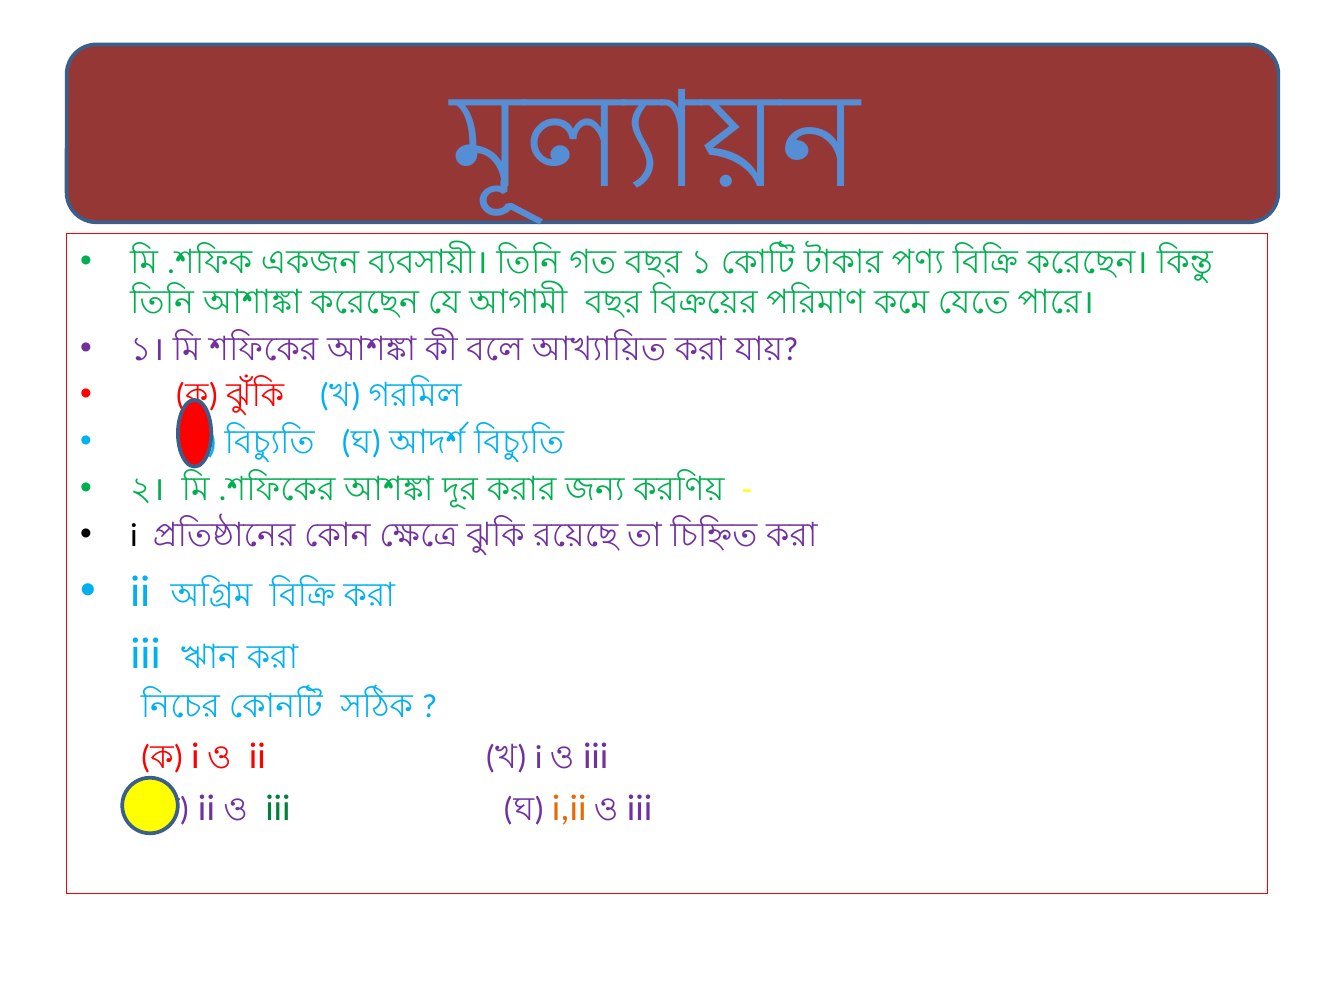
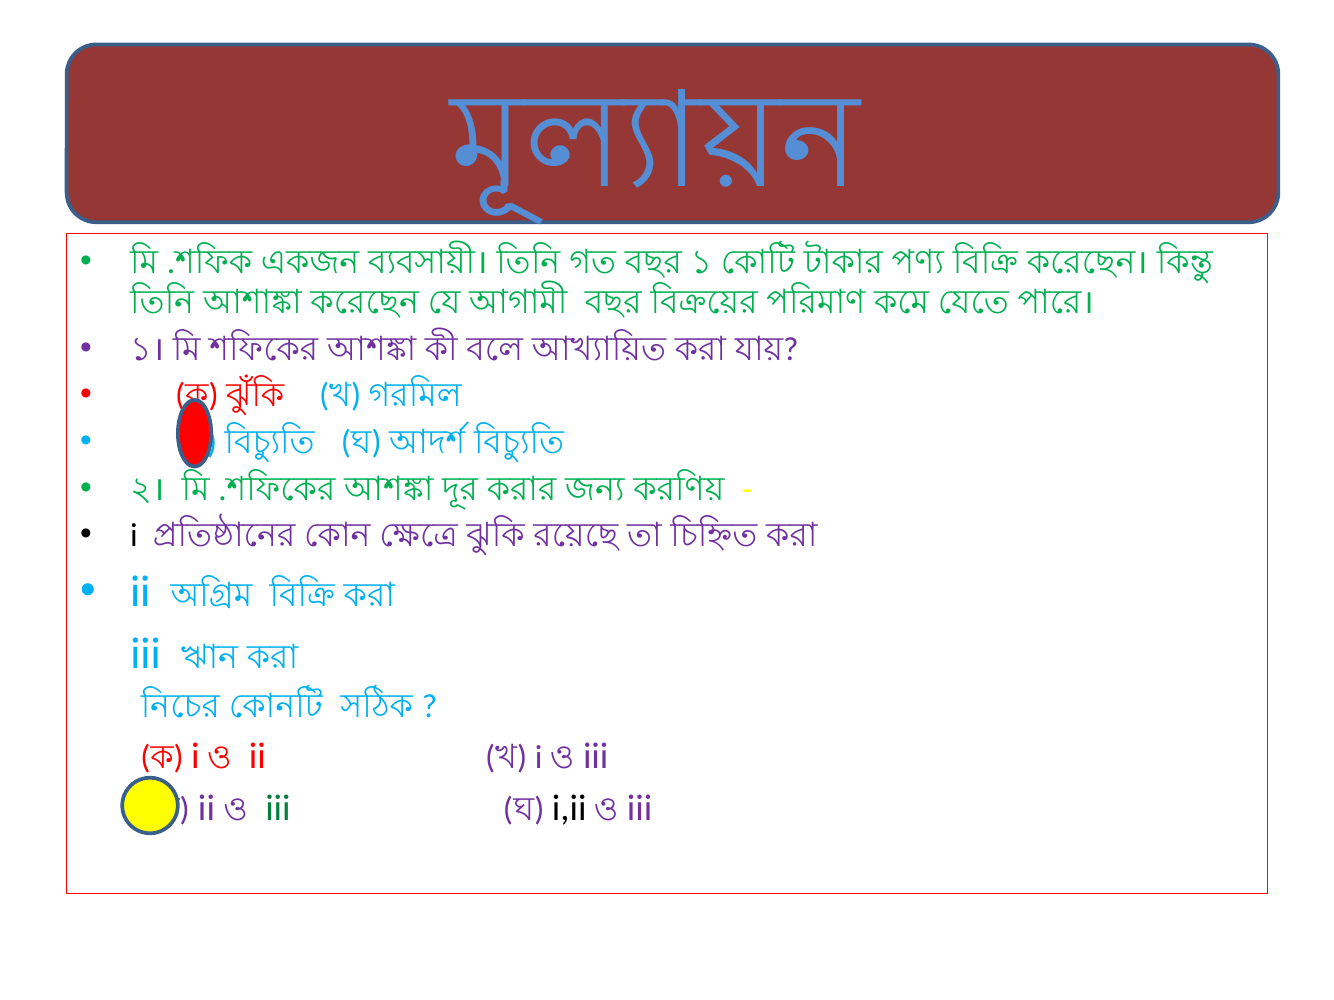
i,ii colour: orange -> black (569, 809)
